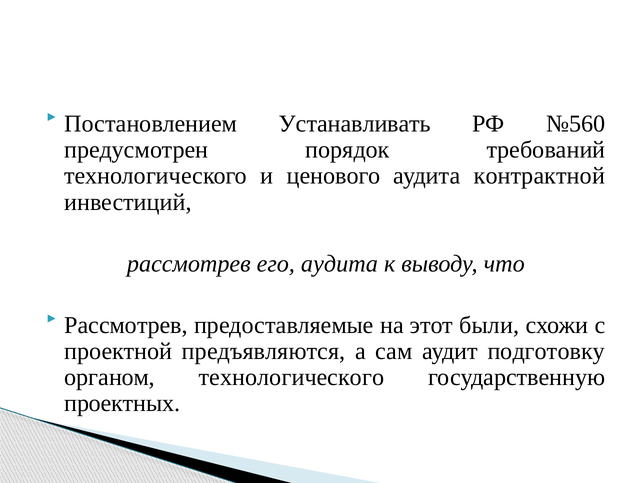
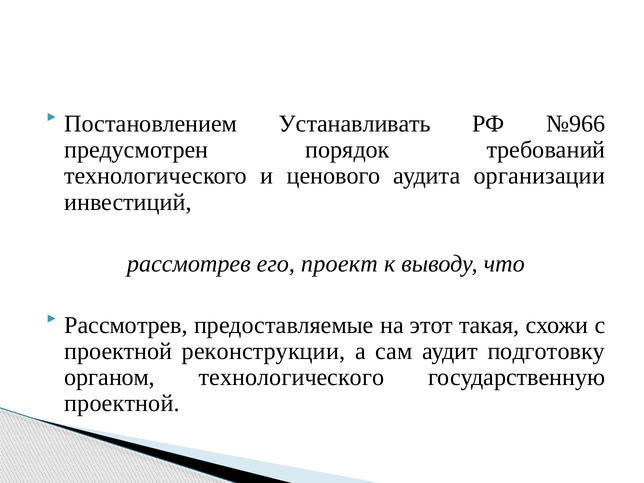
№560: №560 -> №966 (576, 124)
контрактной: контрактной -> организации (539, 176)
его аудита: аудита -> проект (339, 264)
были: были -> такая (489, 325)
предъявляются: предъявляются -> реконструкции (264, 351)
проектных: проектных -> проектной (122, 403)
